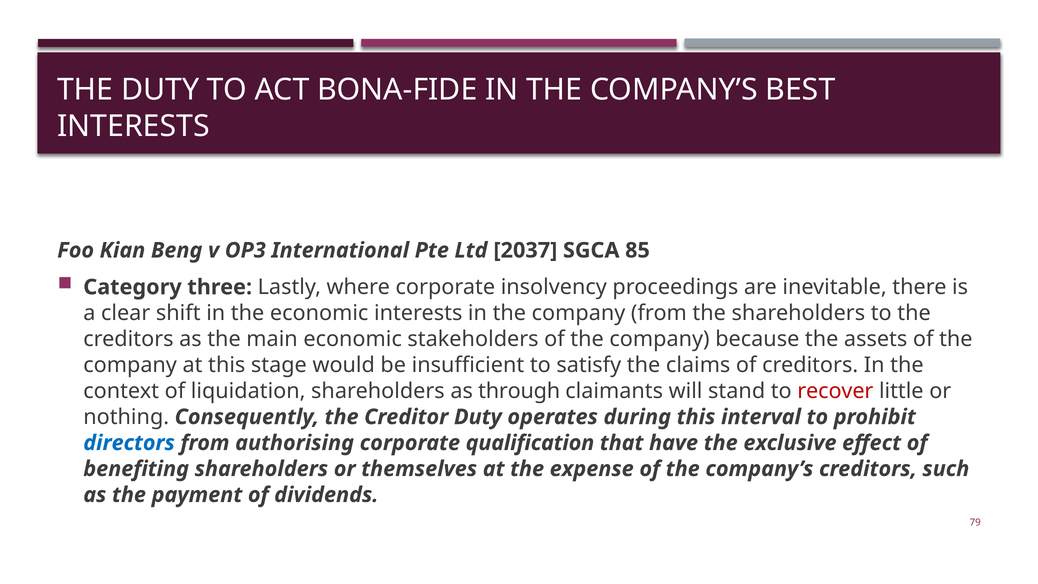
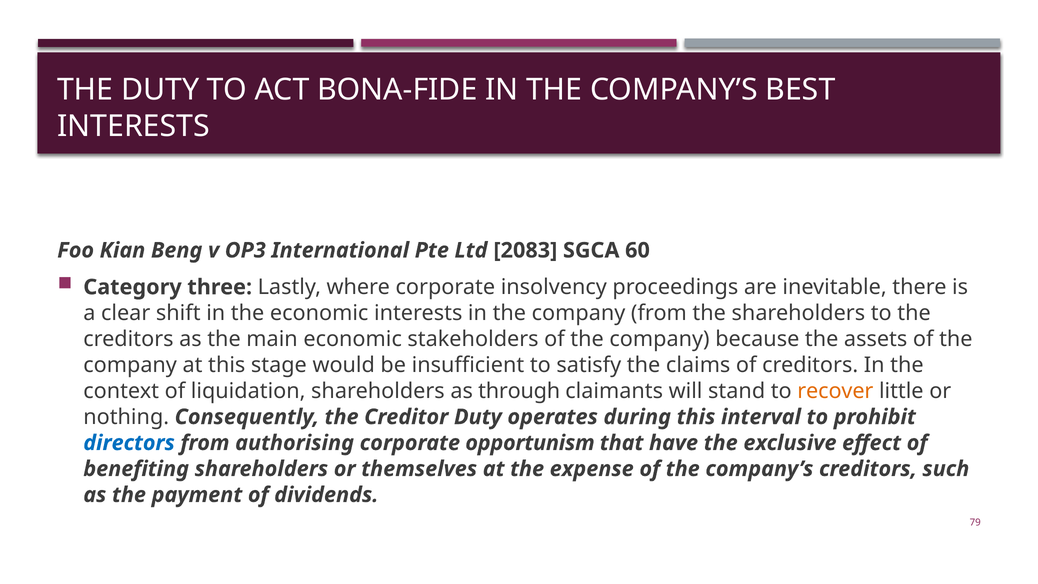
2037: 2037 -> 2083 (525, 250)
85: 85 -> 60 (637, 250)
recover colour: red -> orange (835, 391)
qualification: qualification -> opportunism (530, 443)
